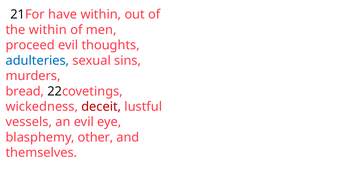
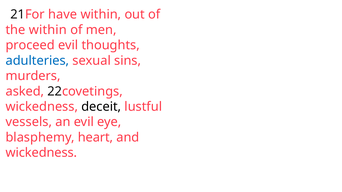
bread: bread -> asked (25, 91)
deceit colour: red -> black (101, 107)
other: other -> heart (96, 138)
themselves: themselves -> wickedness (41, 153)
